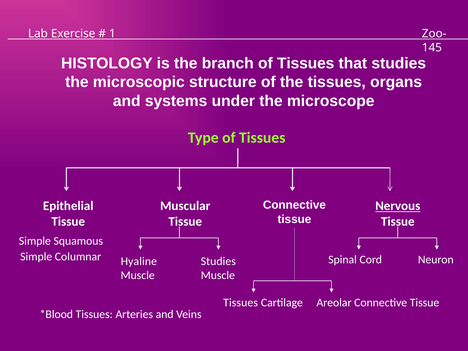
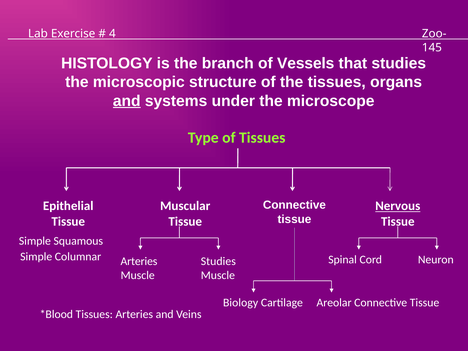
1: 1 -> 4 (112, 34)
branch of Tissues: Tissues -> Vessels (306, 63)
and underline: none -> present (127, 101)
Hyaline: Hyaline -> Arteries (139, 261)
Tissues: Tissues -> Biology (241, 303)
